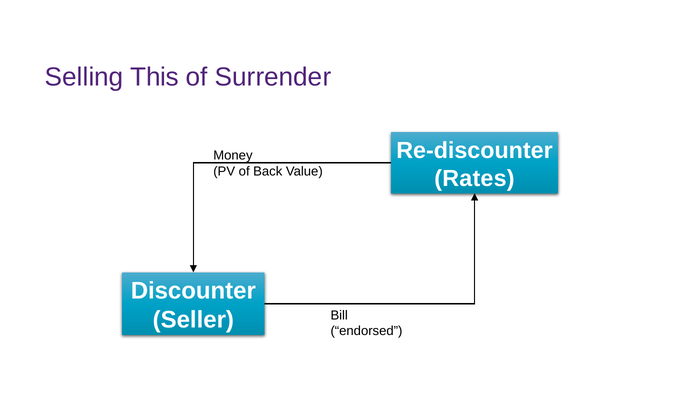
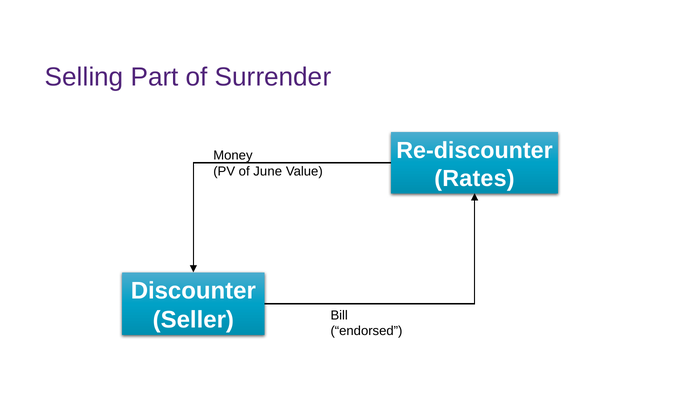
This: This -> Part (155, 77)
Back: Back -> June (268, 171)
